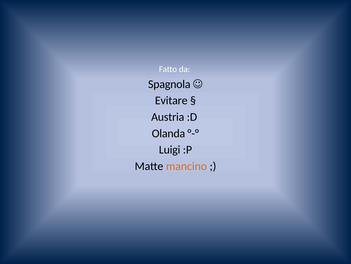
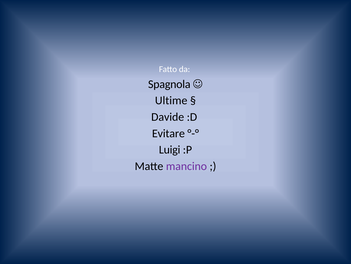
Evitare: Evitare -> Ultime (171, 100)
Austria: Austria -> Davide (168, 117)
Olanda: Olanda -> Evitare (168, 133)
mancino colour: orange -> purple (186, 166)
